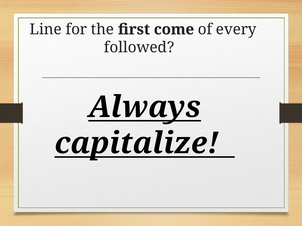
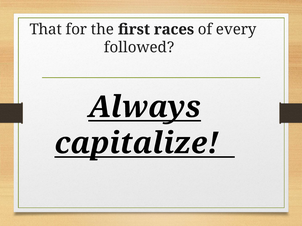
Line: Line -> That (46, 29)
come: come -> races (174, 29)
